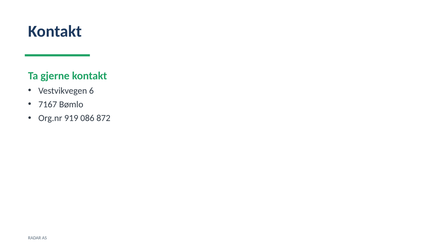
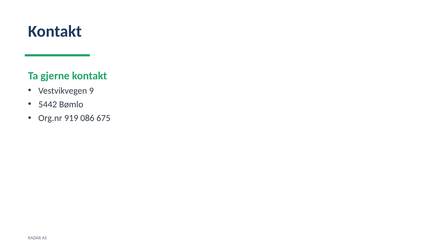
6: 6 -> 9 (91, 91)
7167: 7167 -> 5442 (48, 104)
872: 872 -> 675 (103, 118)
